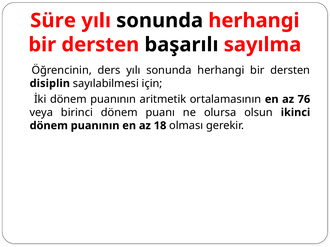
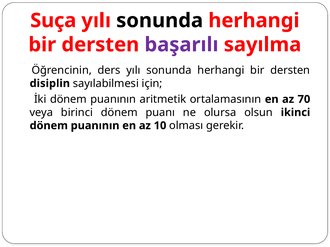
Süre: Süre -> Suça (53, 21)
başarılı colour: black -> purple (182, 45)
76: 76 -> 70 (304, 99)
18: 18 -> 10 (160, 126)
